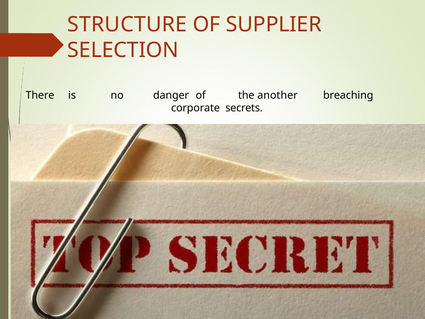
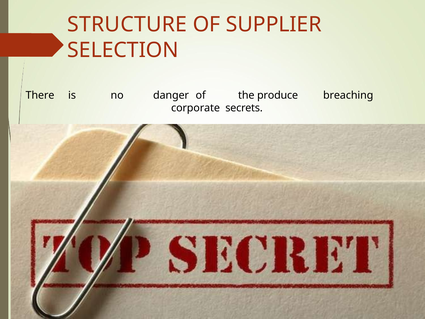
another: another -> produce (278, 95)
